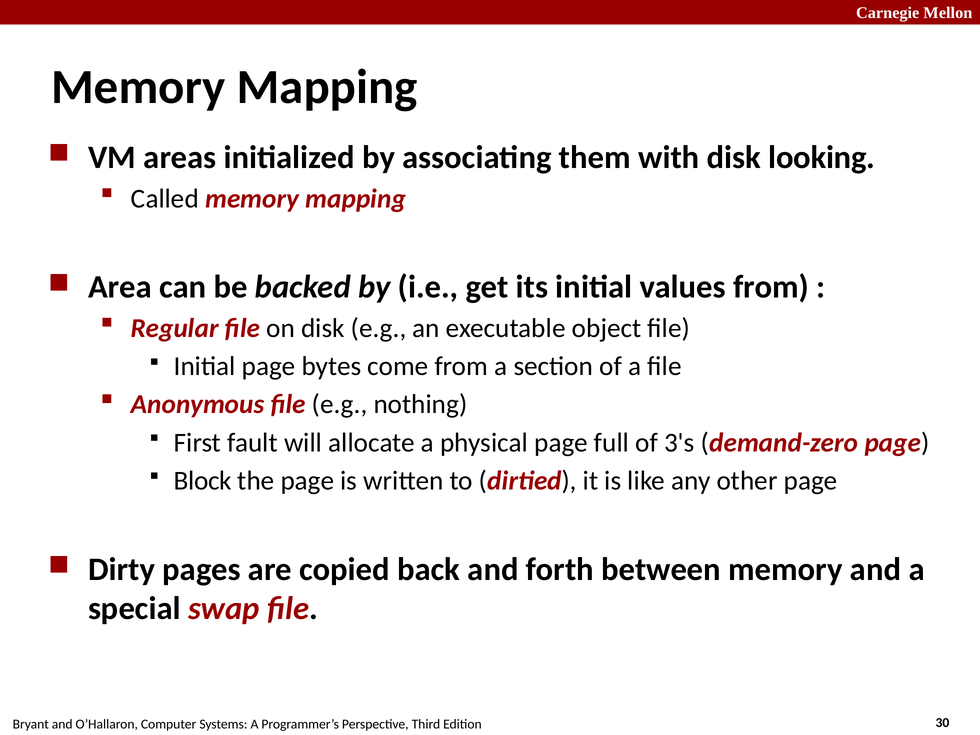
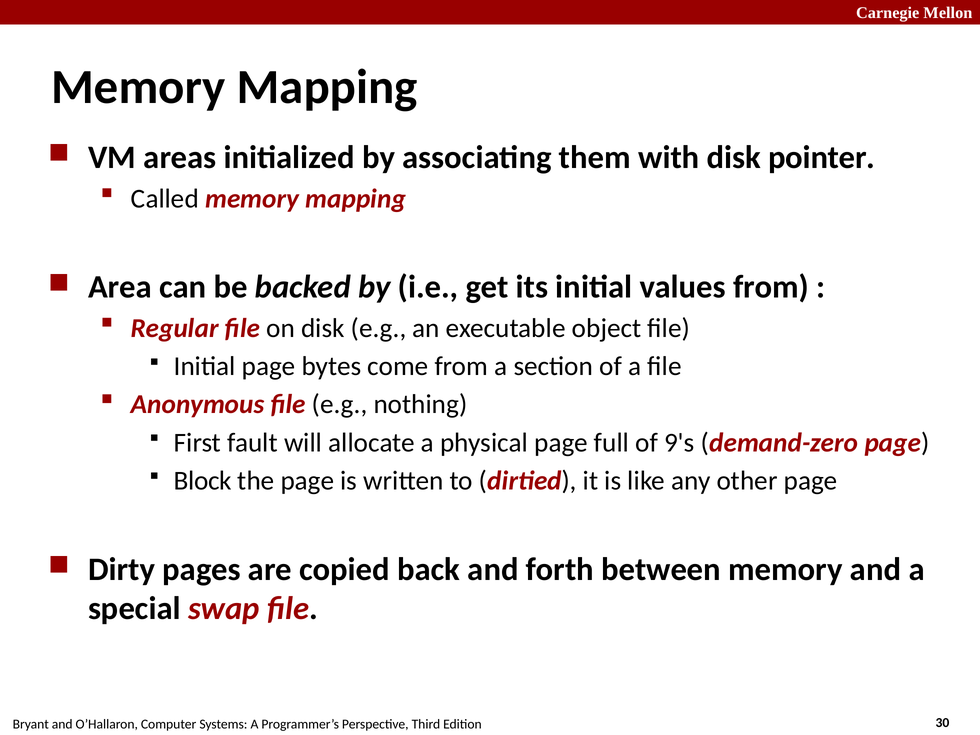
looking: looking -> pointer (822, 158)
3's: 3's -> 9's (679, 443)
